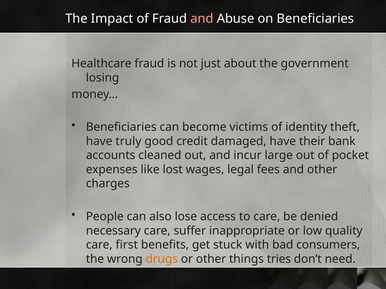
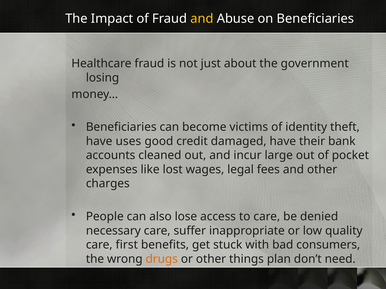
and colour: pink -> yellow (202, 19)
truly: truly -> uses (128, 141)
tries: tries -> plan (279, 259)
